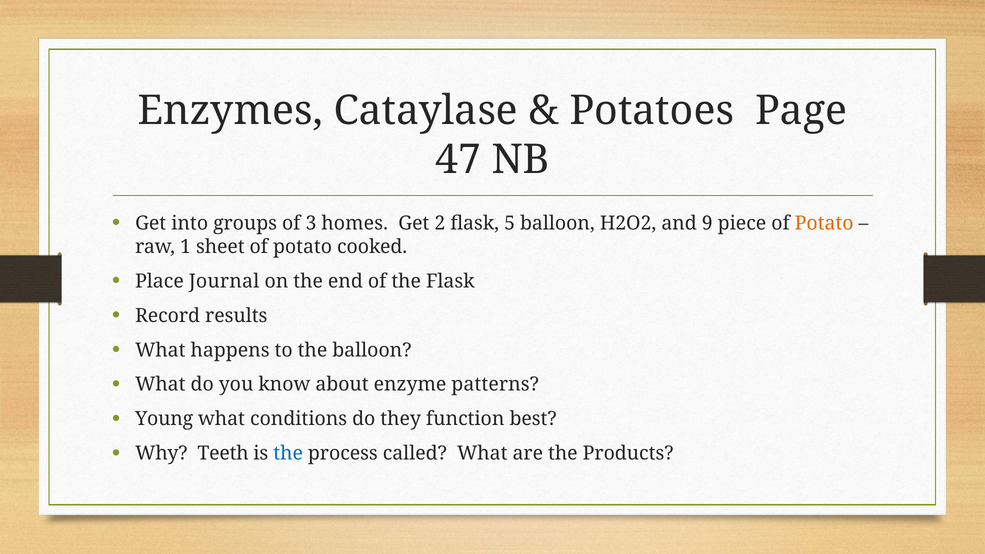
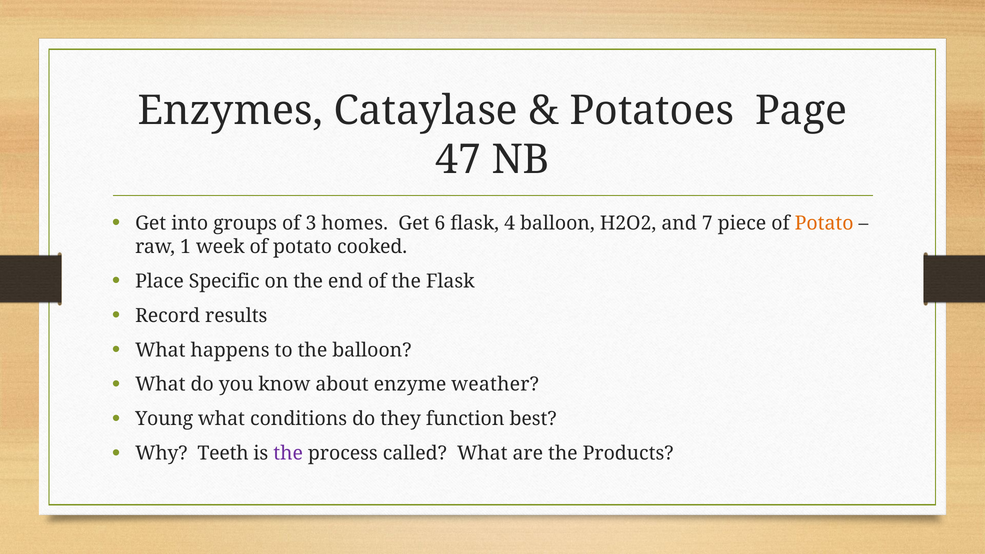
2: 2 -> 6 (440, 223)
5: 5 -> 4 (510, 223)
9: 9 -> 7 (707, 223)
sheet: sheet -> week (220, 247)
Journal: Journal -> Specific (224, 281)
patterns: patterns -> weather (495, 385)
the colour: blue -> purple (288, 454)
